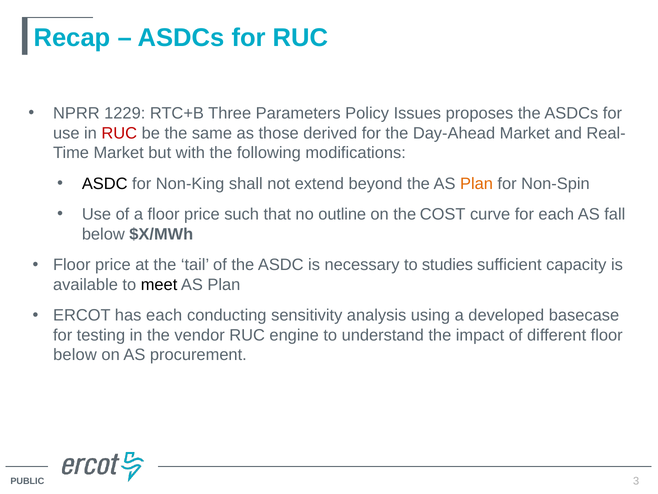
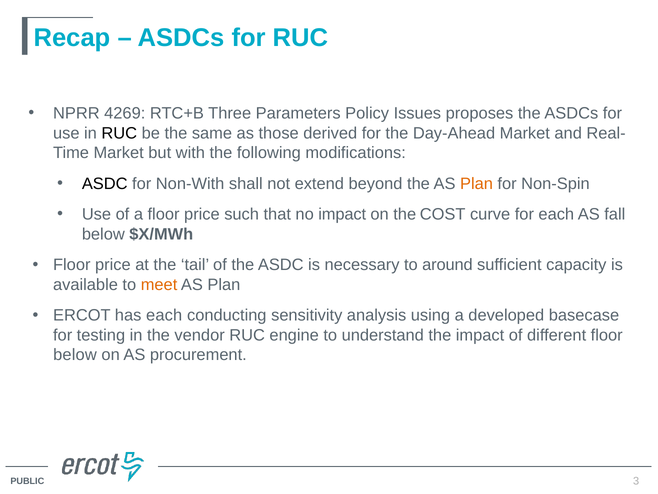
1229: 1229 -> 4269 (125, 113)
RUC colour: red -> black (119, 133)
Non-King: Non-King -> Non-With (190, 184)
no outline: outline -> impact (342, 214)
studies: studies -> around (447, 265)
meet colour: black -> orange (159, 284)
